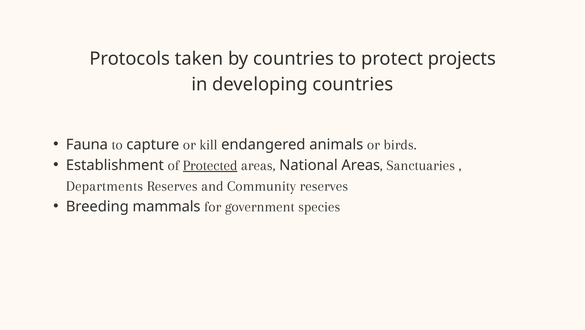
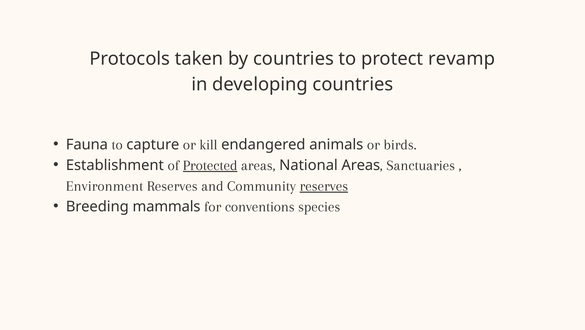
projects: projects -> revamp (462, 59)
Departments: Departments -> Environment (105, 186)
reserves underline: none -> present (324, 186)
government: government -> conventions (260, 206)
